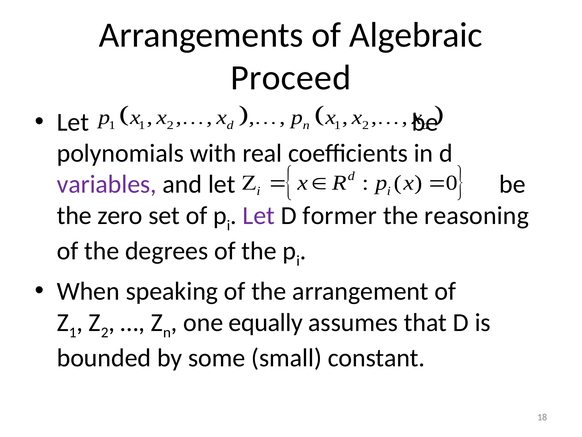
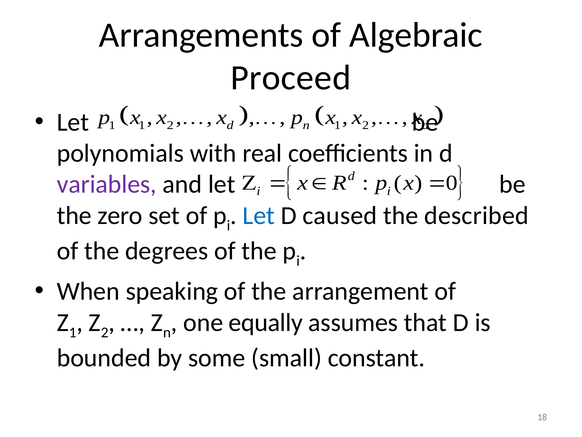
Let colour: purple -> blue (259, 215)
former: former -> caused (340, 215)
reasoning: reasoning -> described (477, 215)
